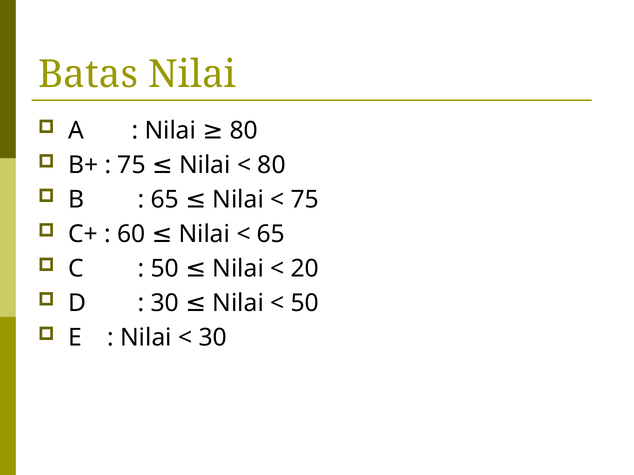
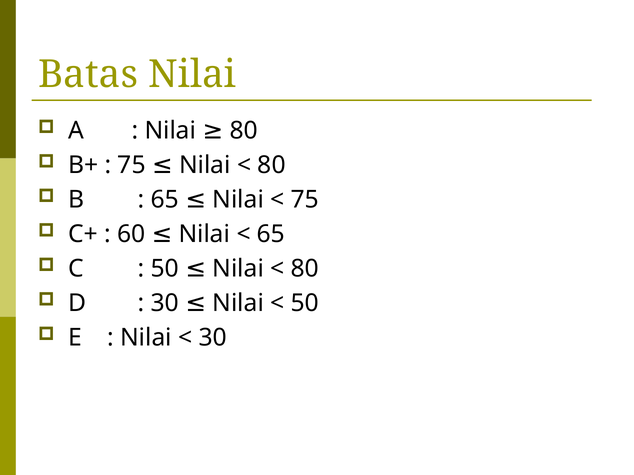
20: 20 -> 80 (305, 269)
